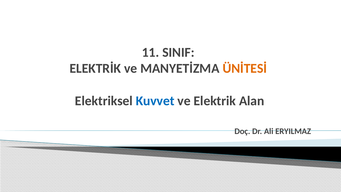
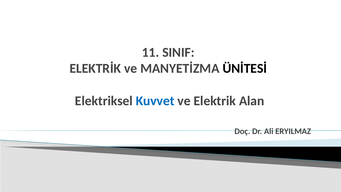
ÜNİTESİ colour: orange -> black (245, 68)
